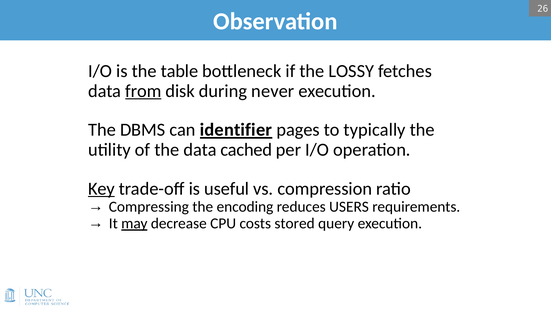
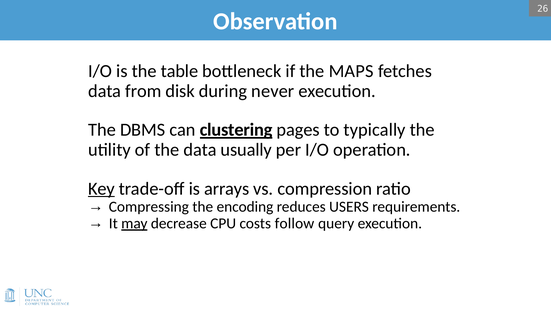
LOSSY: LOSSY -> MAPS (351, 71)
from underline: present -> none (143, 91)
identifier: identifier -> clustering (236, 130)
cached: cached -> usually (246, 150)
useful: useful -> arrays (227, 189)
stored: stored -> follow (294, 223)
